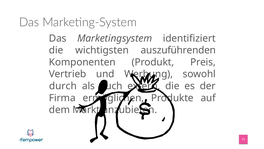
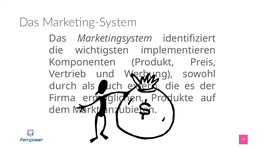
auszuführenden: auszuführenden -> implementieren (178, 50)
